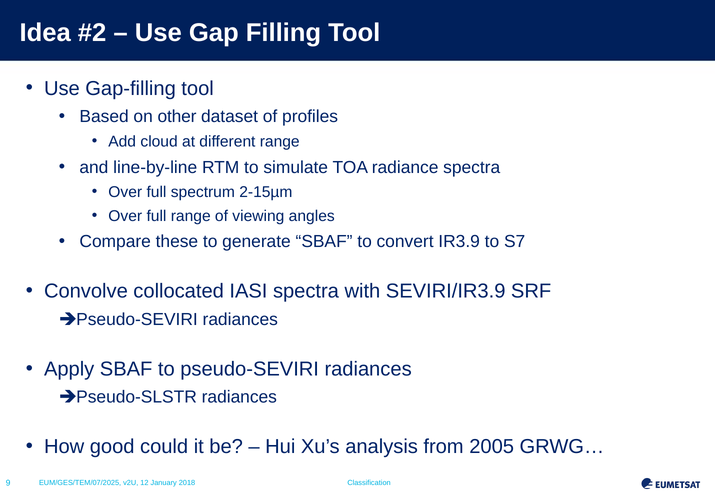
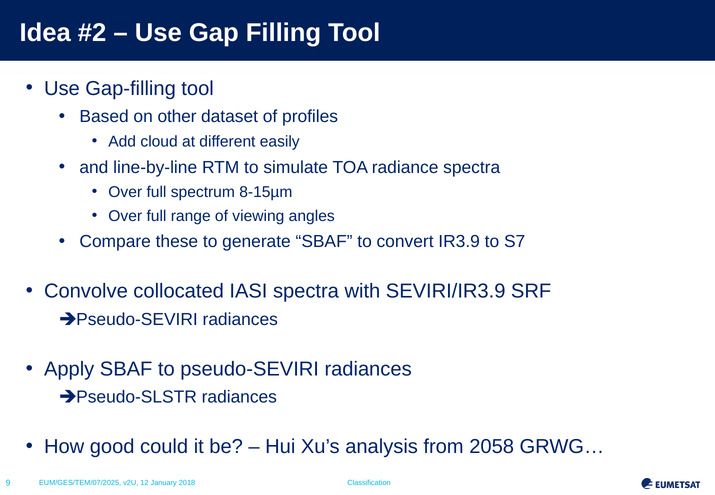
different range: range -> easily (280, 141)
2-15µm: 2-15µm -> 8-15µm (266, 192)
2005: 2005 -> 2058 (492, 447)
